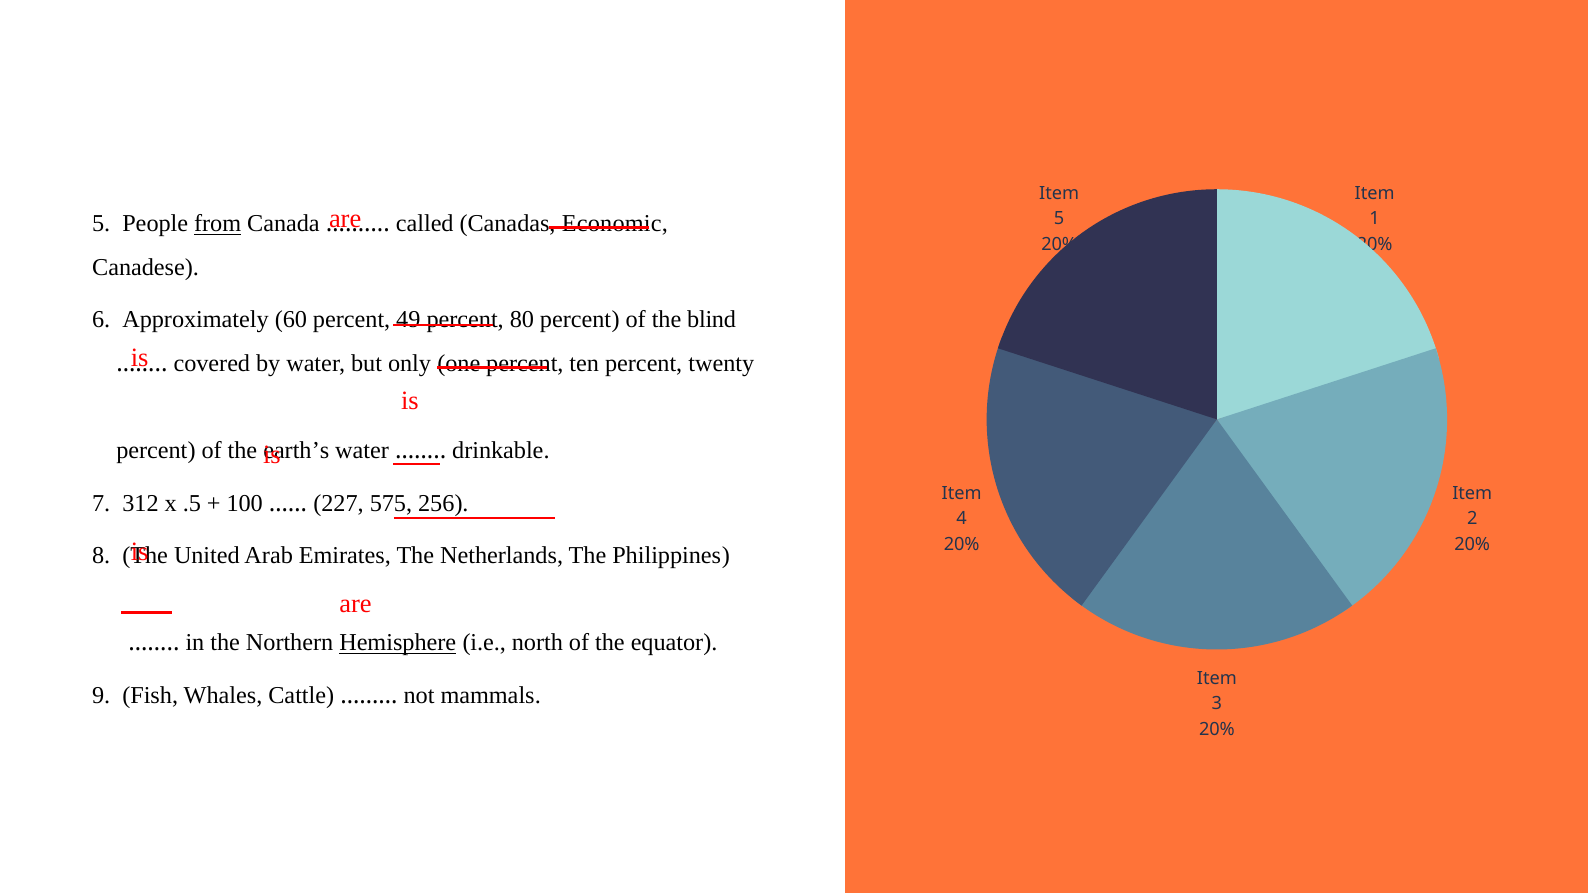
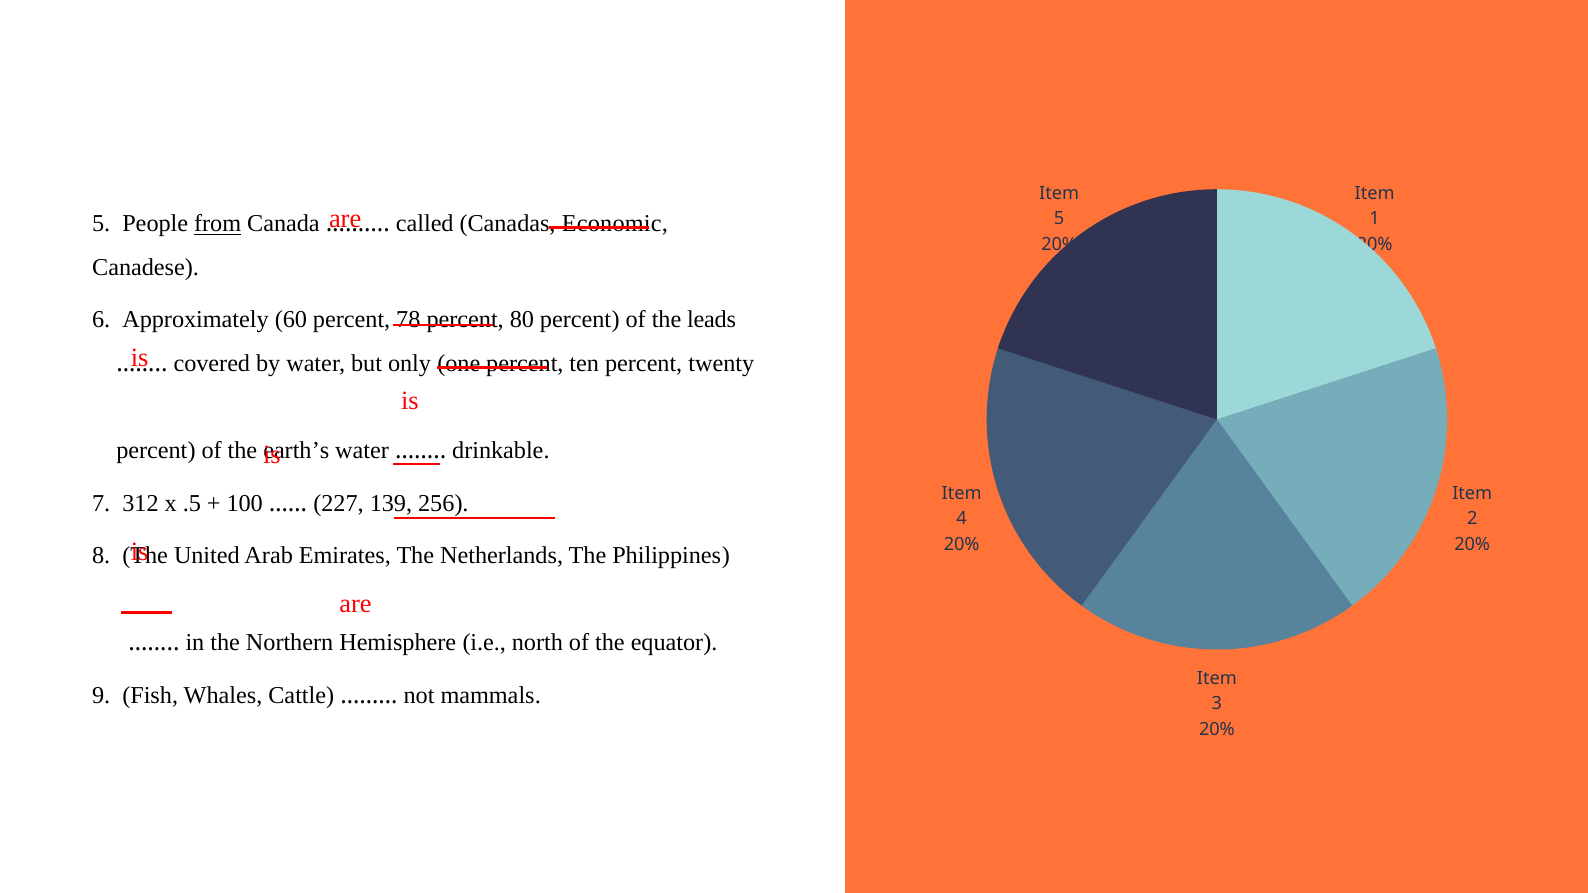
49: 49 -> 78 (408, 320)
blind: blind -> leads (712, 320)
575: 575 -> 139 (391, 503)
Hemisphere underline: present -> none (398, 643)
